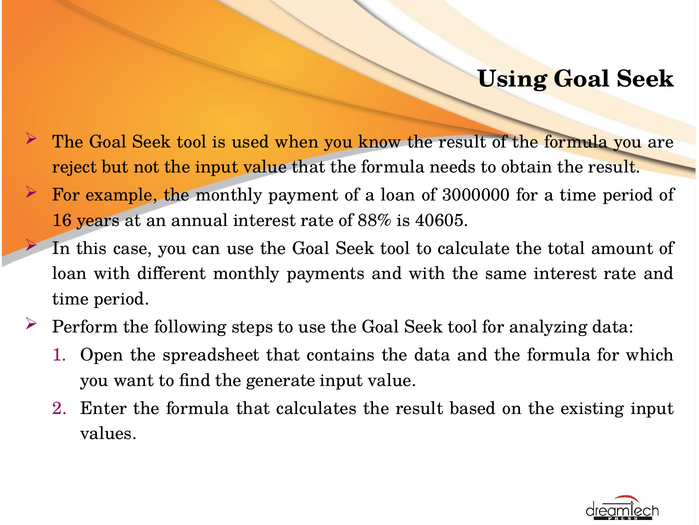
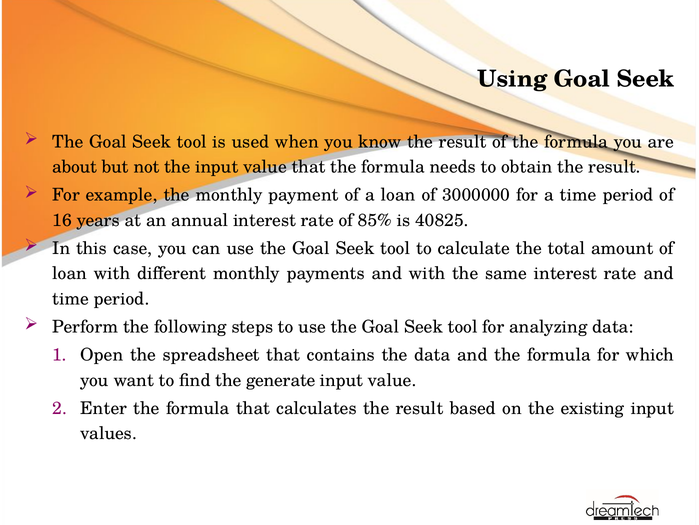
reject: reject -> about (75, 167)
88%: 88% -> 85% (375, 220)
40605: 40605 -> 40825 (442, 220)
